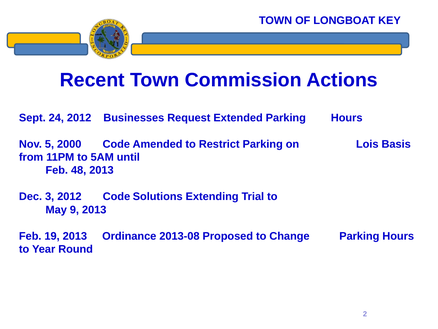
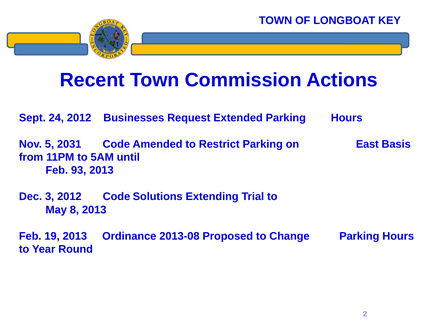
2000: 2000 -> 2031 (69, 144)
Lois: Lois -> East (367, 144)
48: 48 -> 93 (79, 170)
9: 9 -> 8 (74, 210)
